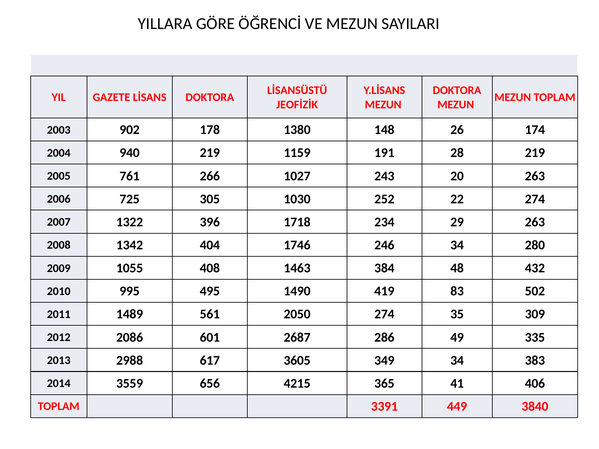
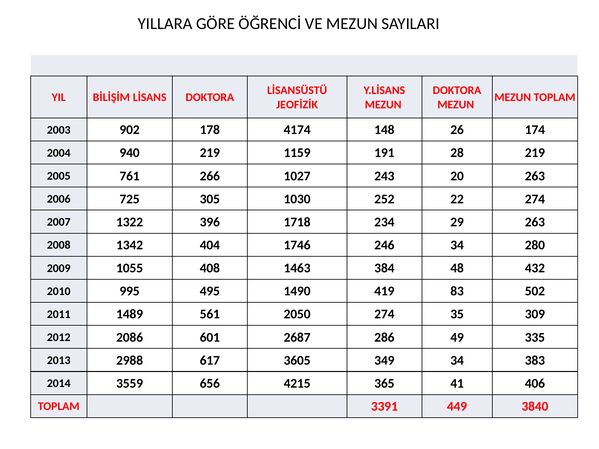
GAZETE: GAZETE -> BİLİŞİM (111, 97)
1380: 1380 -> 4174 (297, 130)
